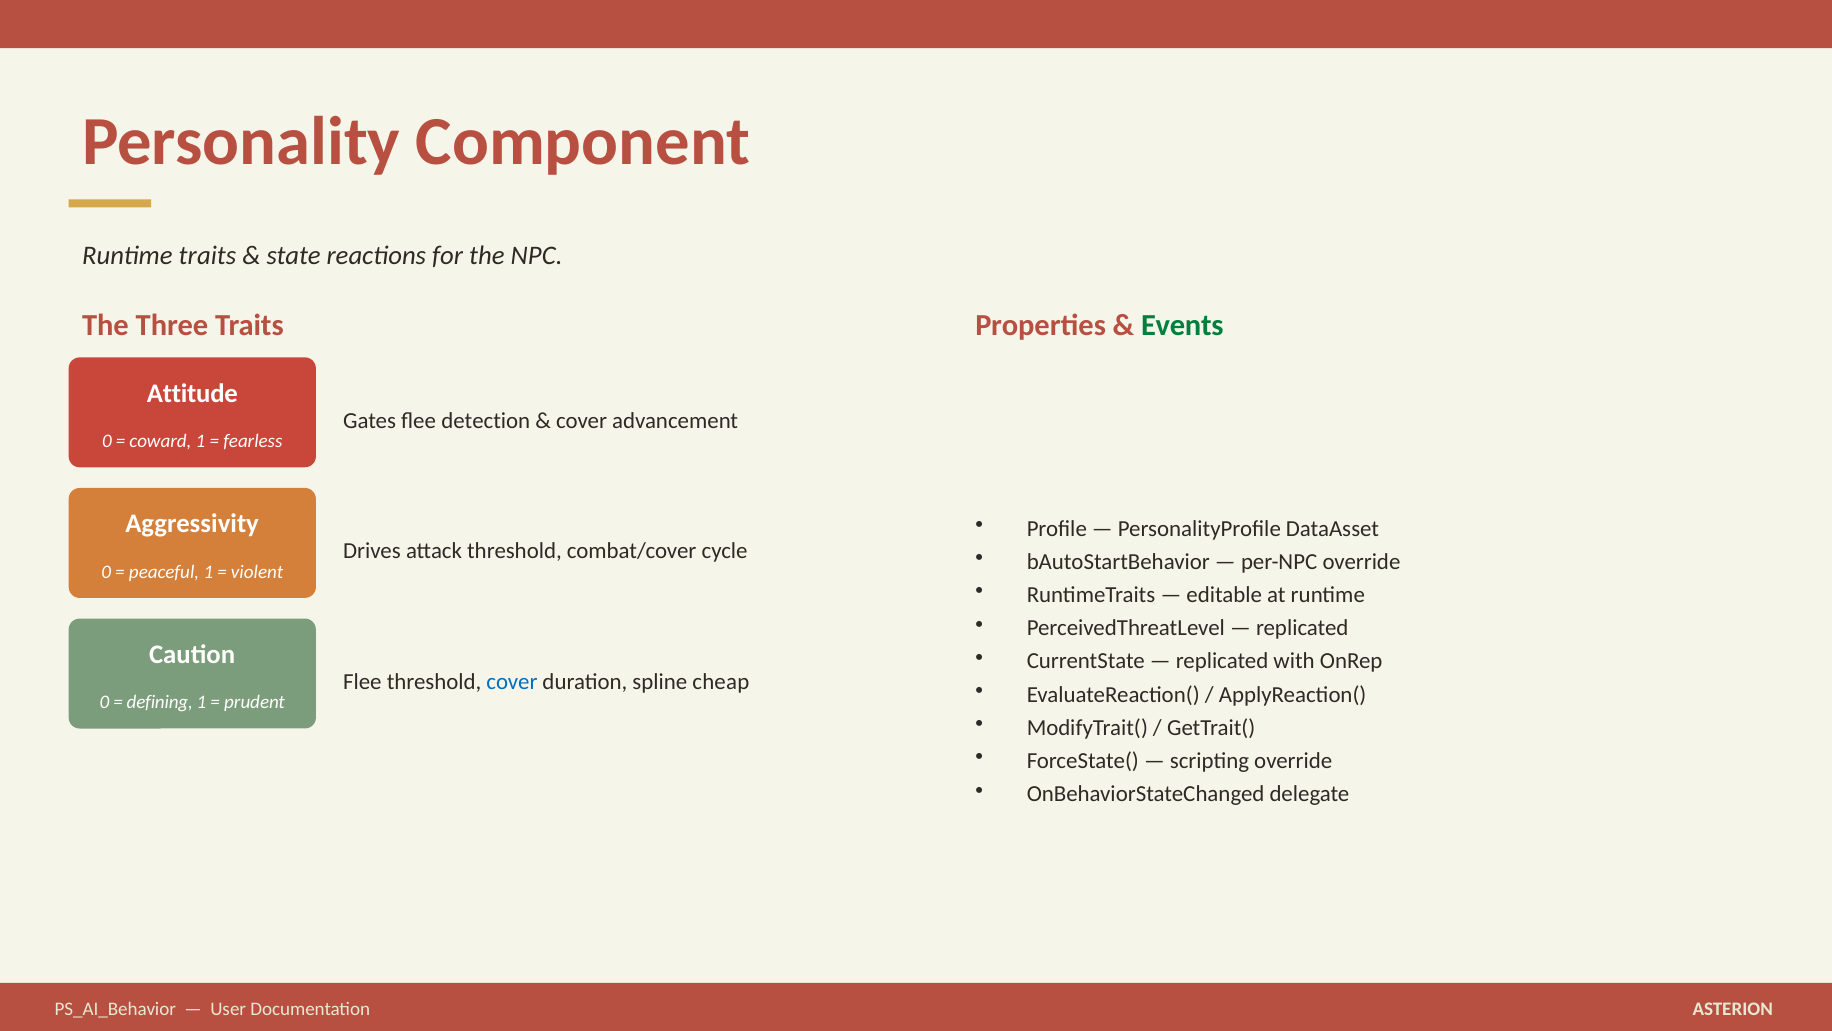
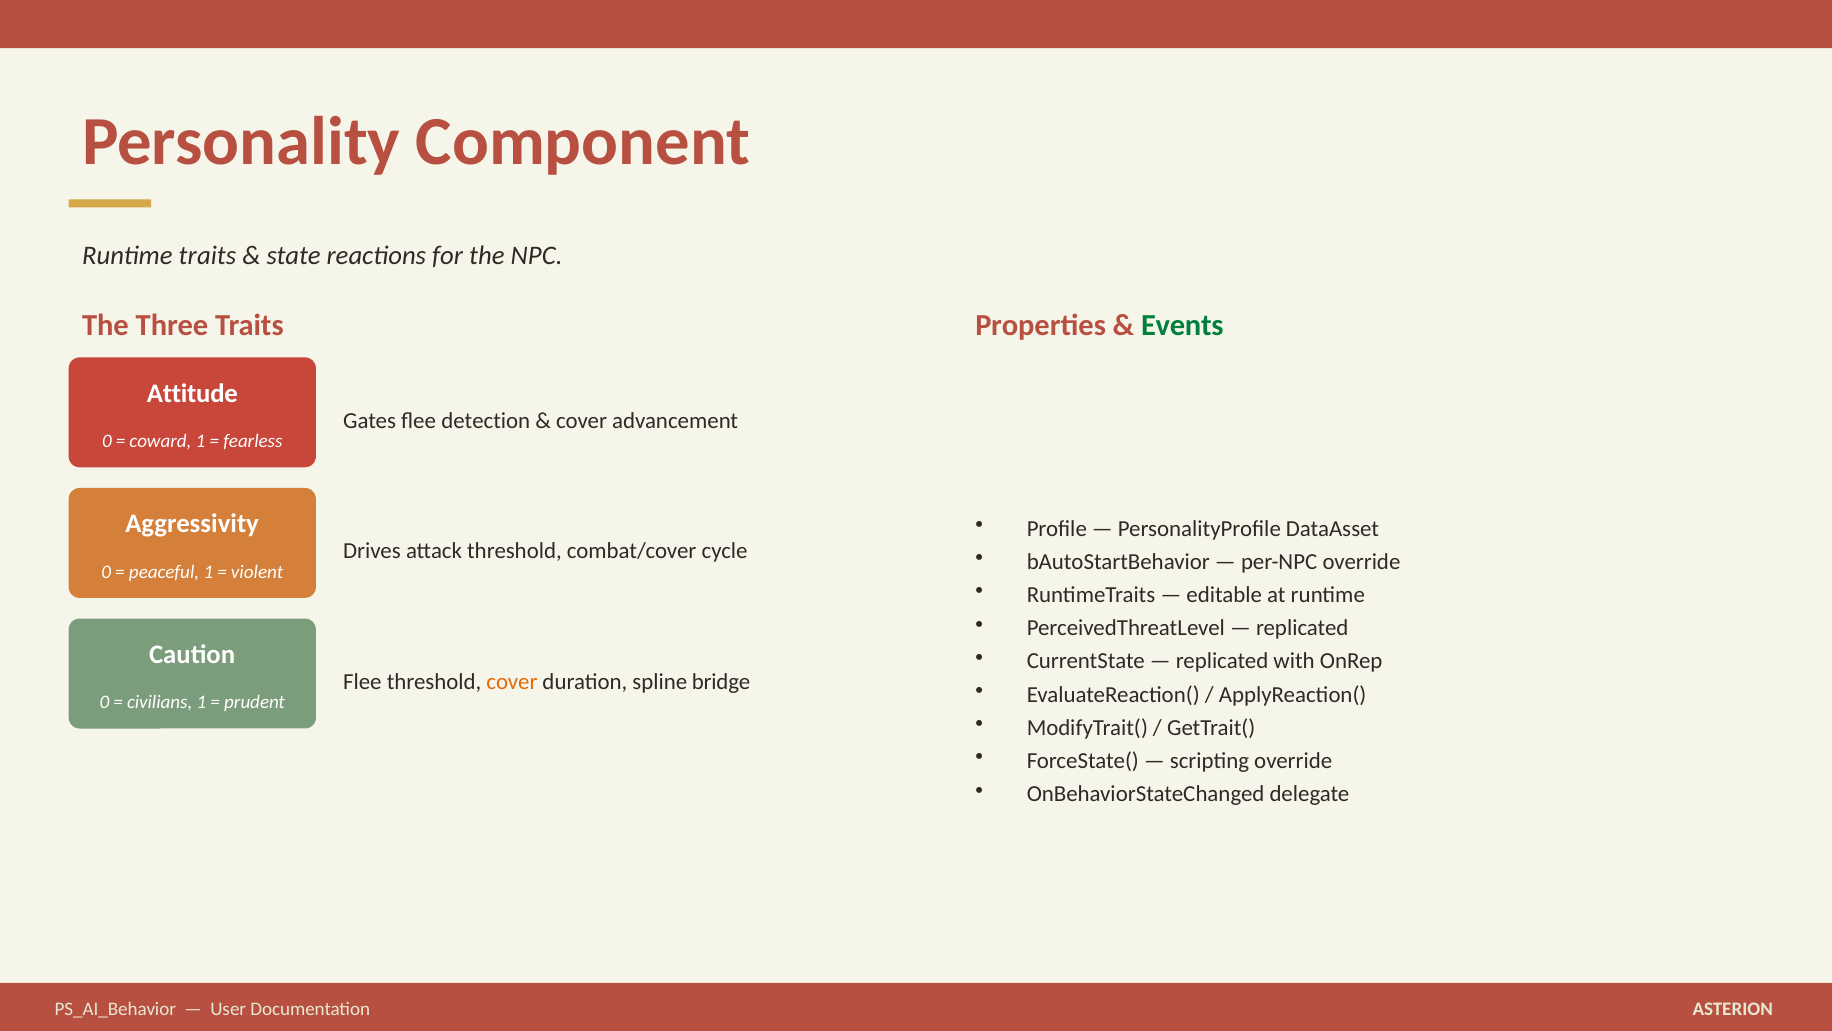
cover colour: blue -> orange (512, 682)
cheap: cheap -> bridge (721, 682)
defining: defining -> civilians (160, 702)
